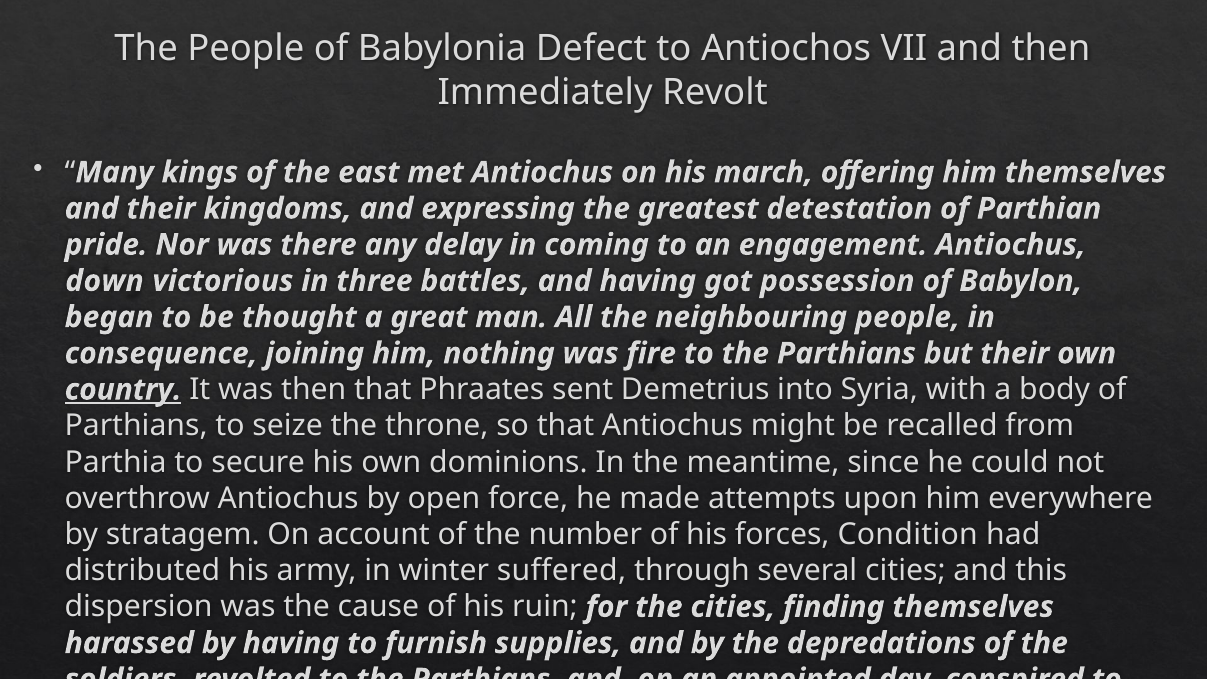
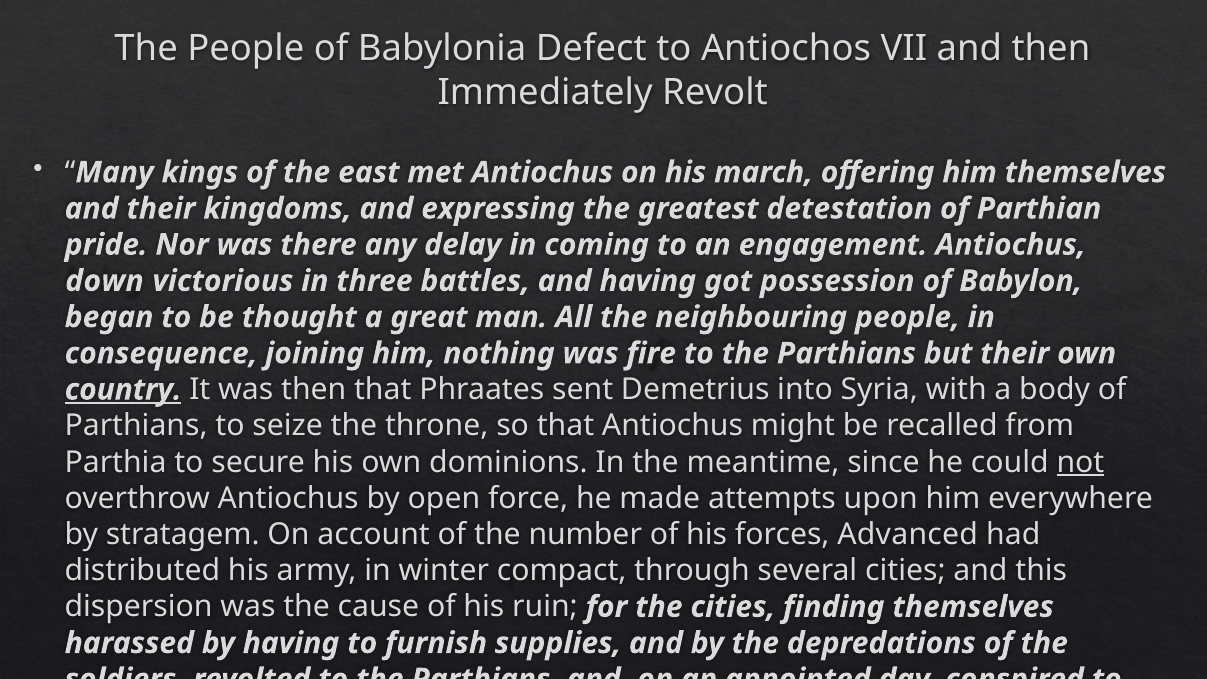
not underline: none -> present (1080, 462)
Condition: Condition -> Advanced (908, 534)
suffered: suffered -> compact (562, 571)
